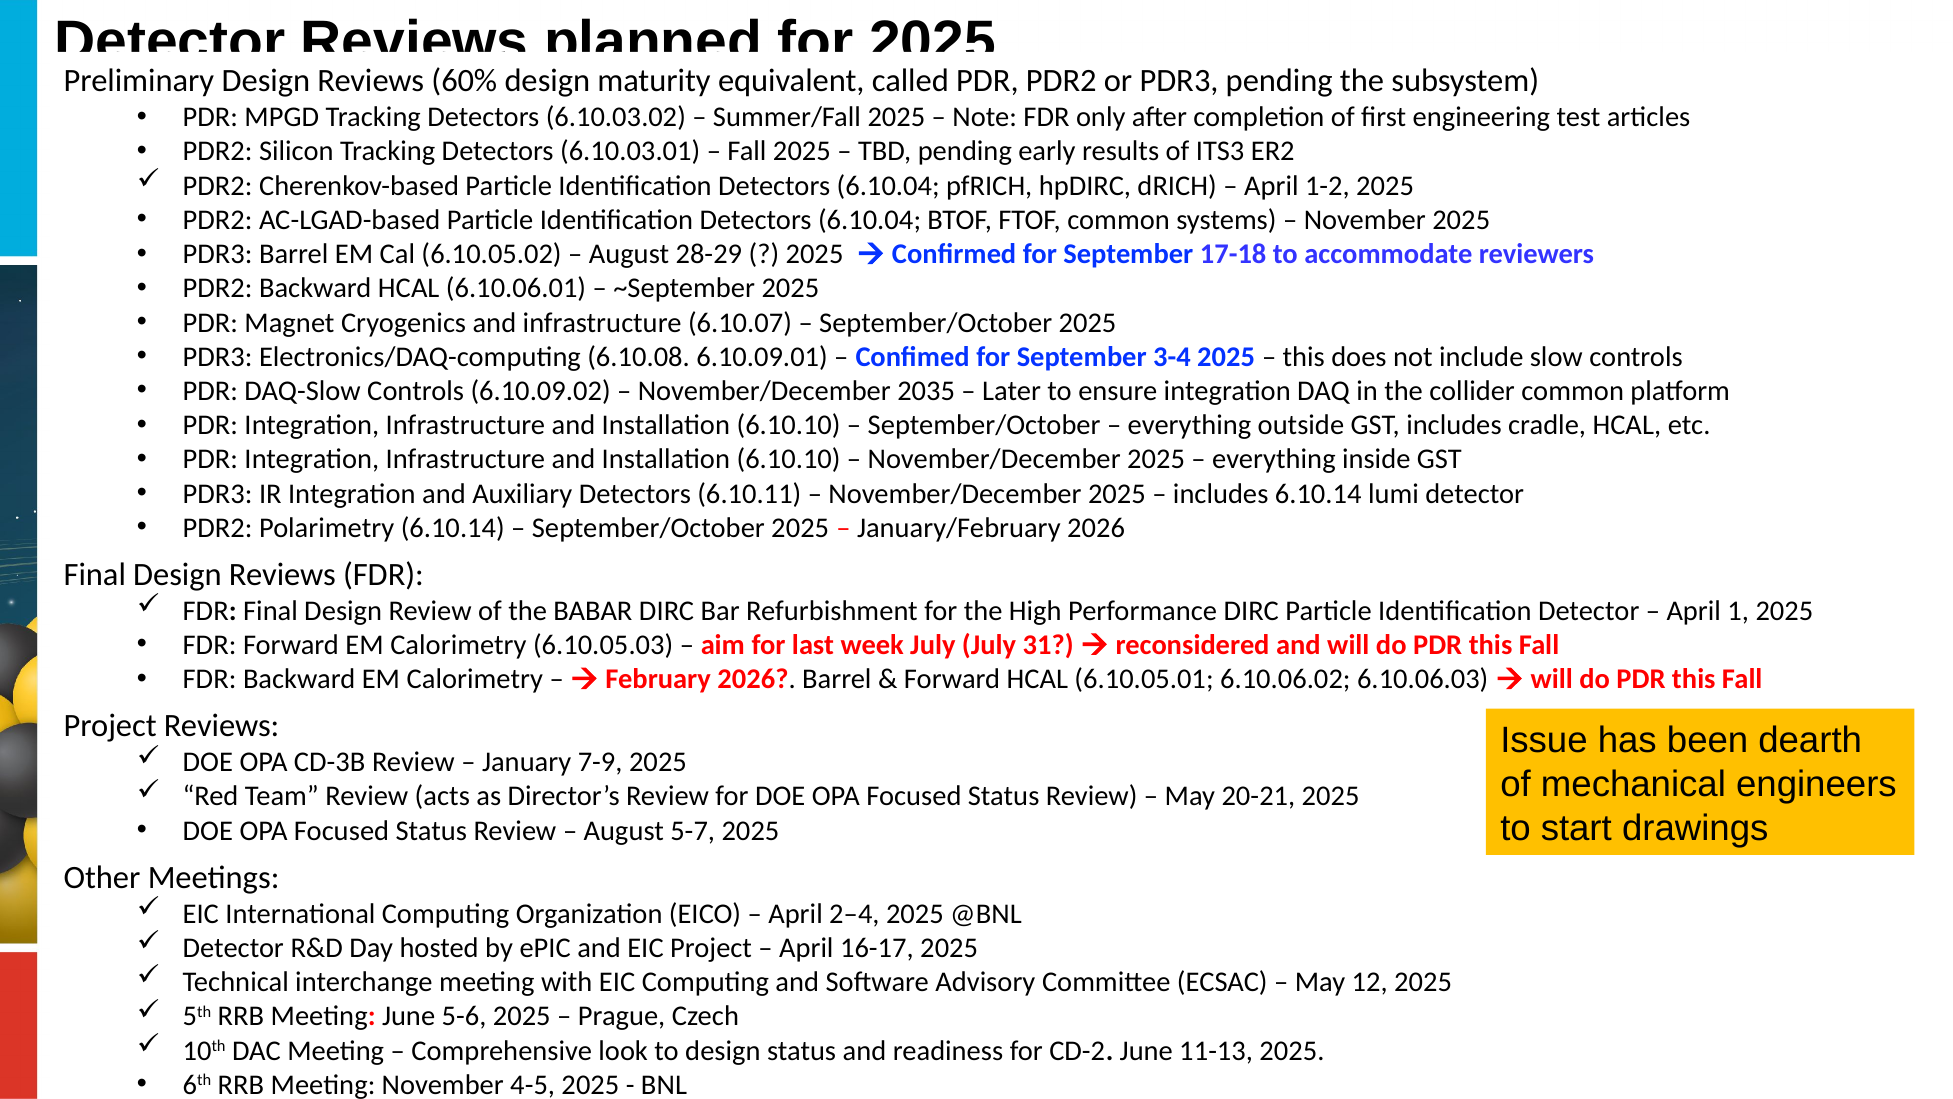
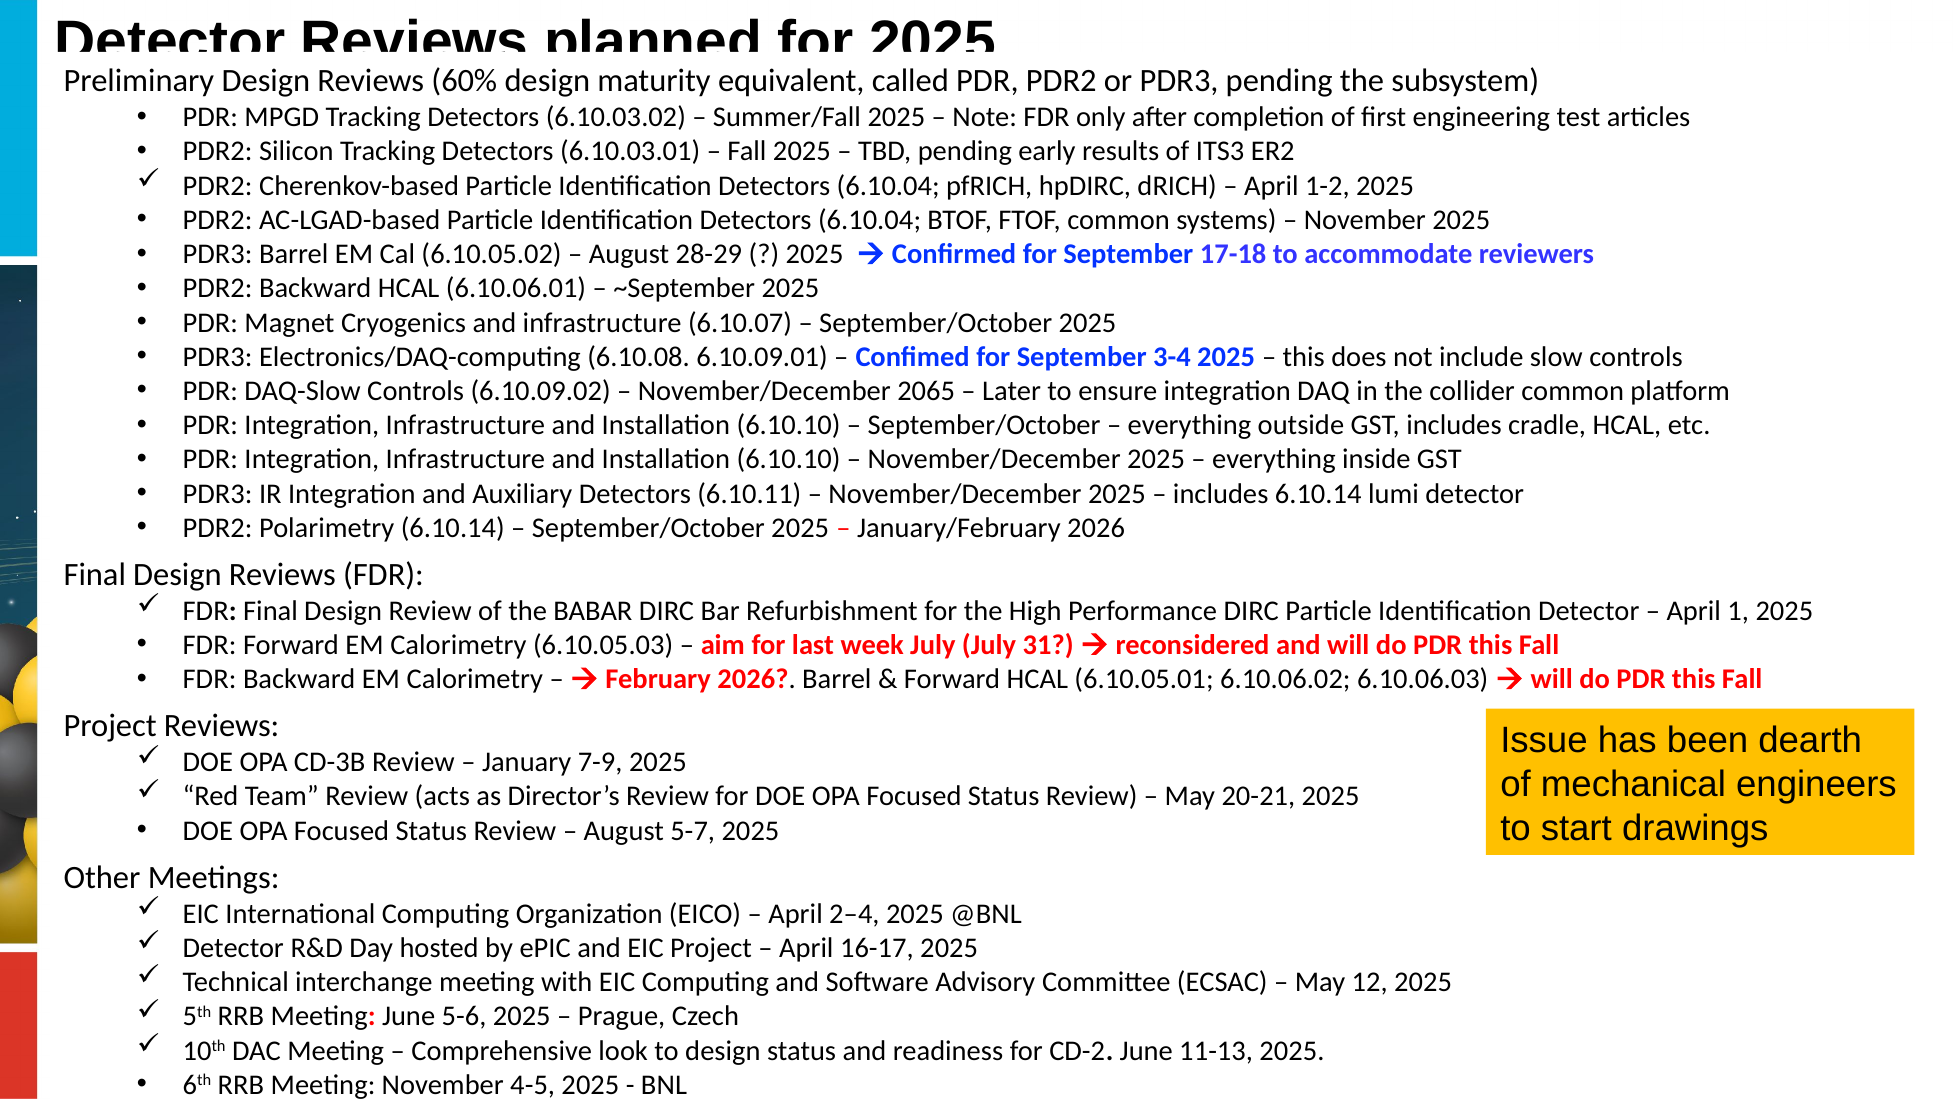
2035: 2035 -> 2065 (926, 391)
